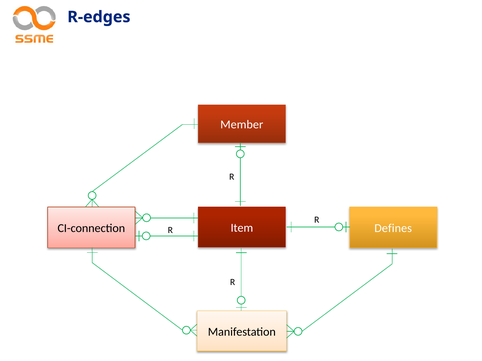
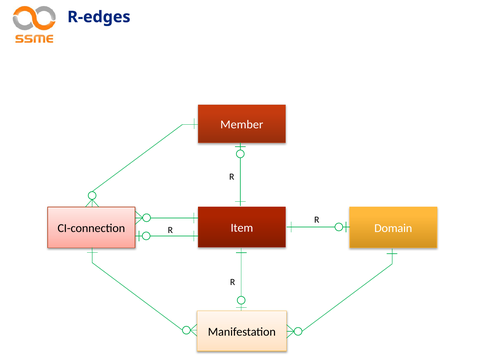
Defines: Defines -> Domain (393, 229)
